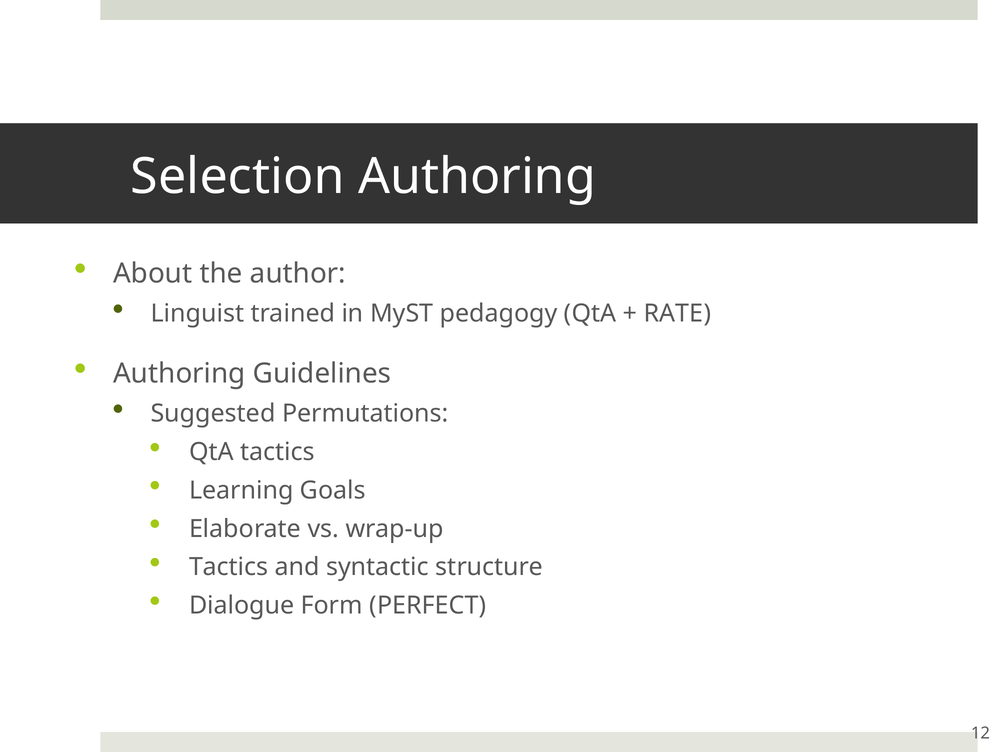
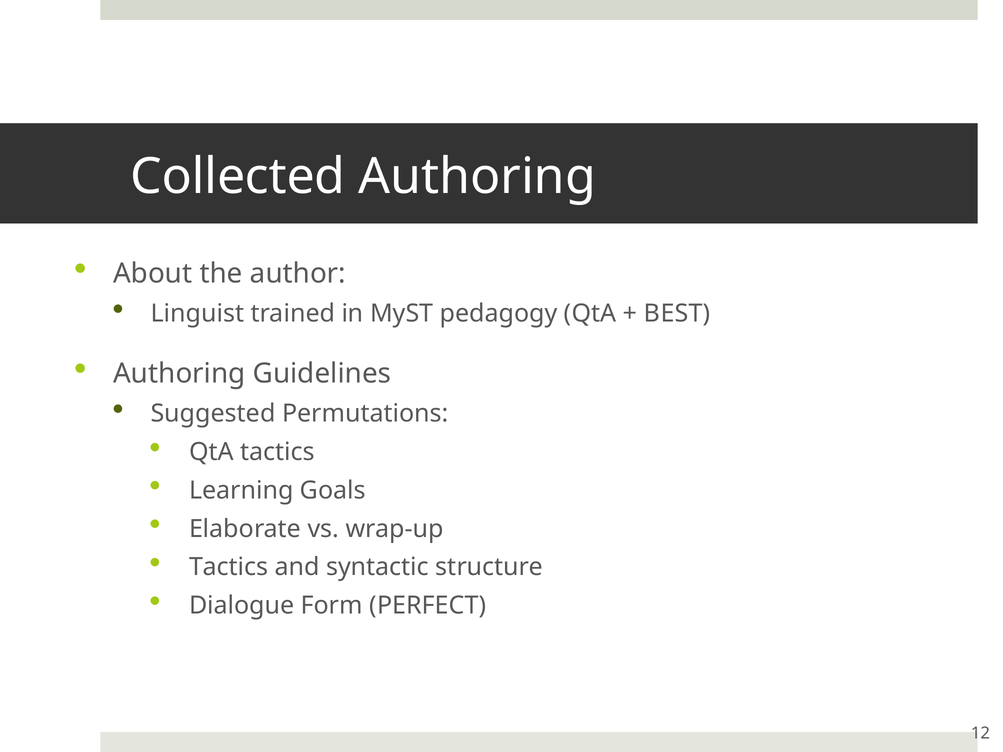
Selection: Selection -> Collected (238, 177)
RATE: RATE -> BEST (677, 314)
